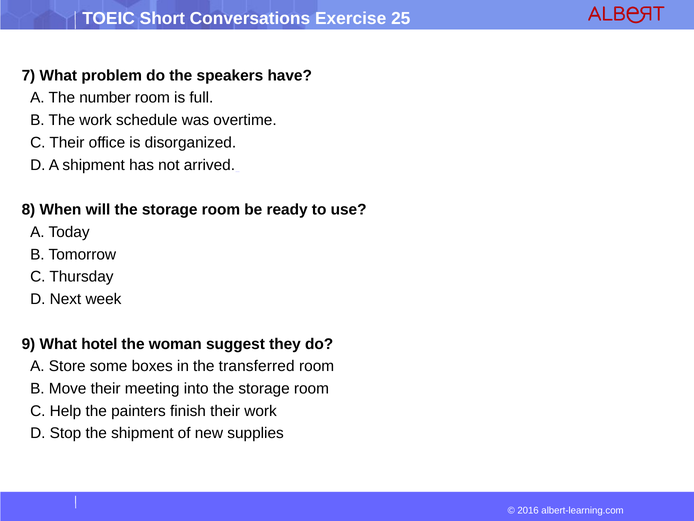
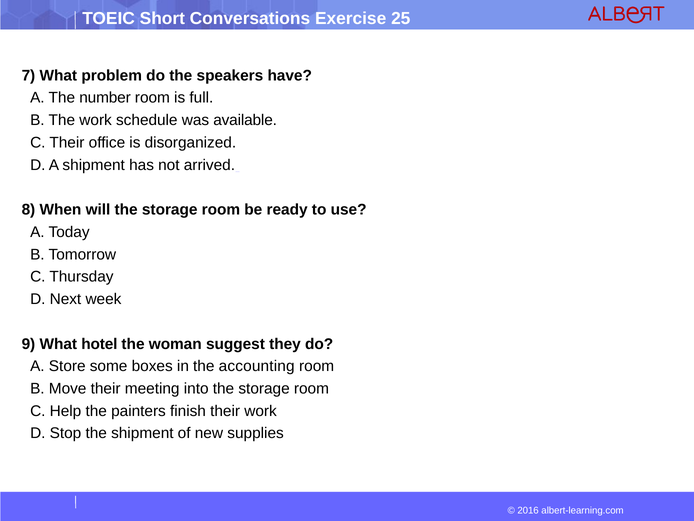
overtime: overtime -> available (245, 120)
transferred: transferred -> accounting (257, 366)
